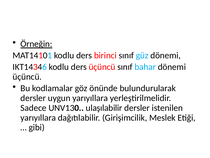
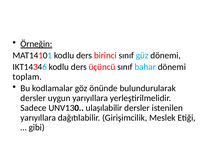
üçüncü: üçüncü -> toplam (27, 77)
